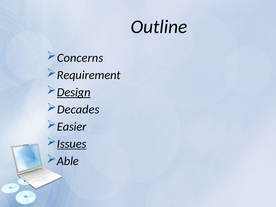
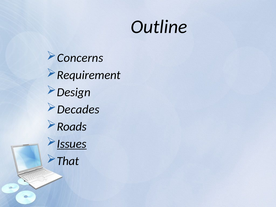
Design underline: present -> none (74, 92)
Easier: Easier -> Roads (72, 127)
Able: Able -> That (68, 161)
